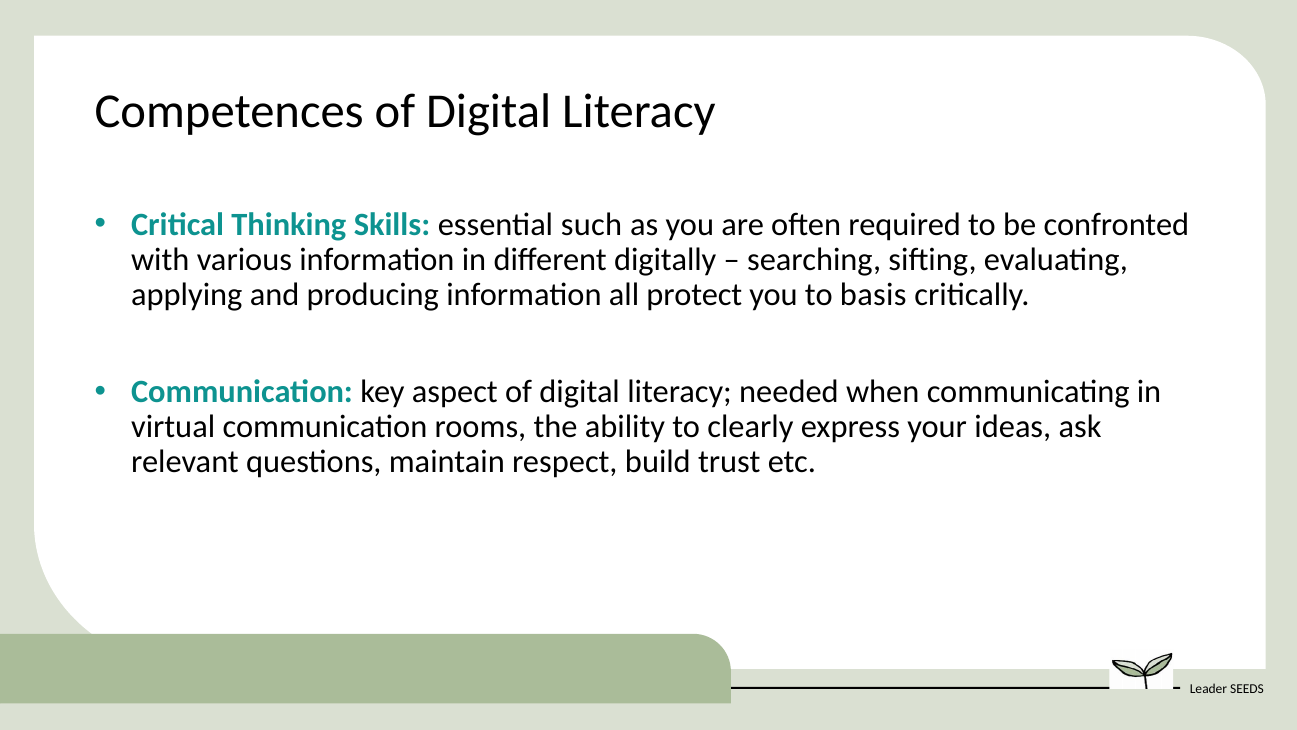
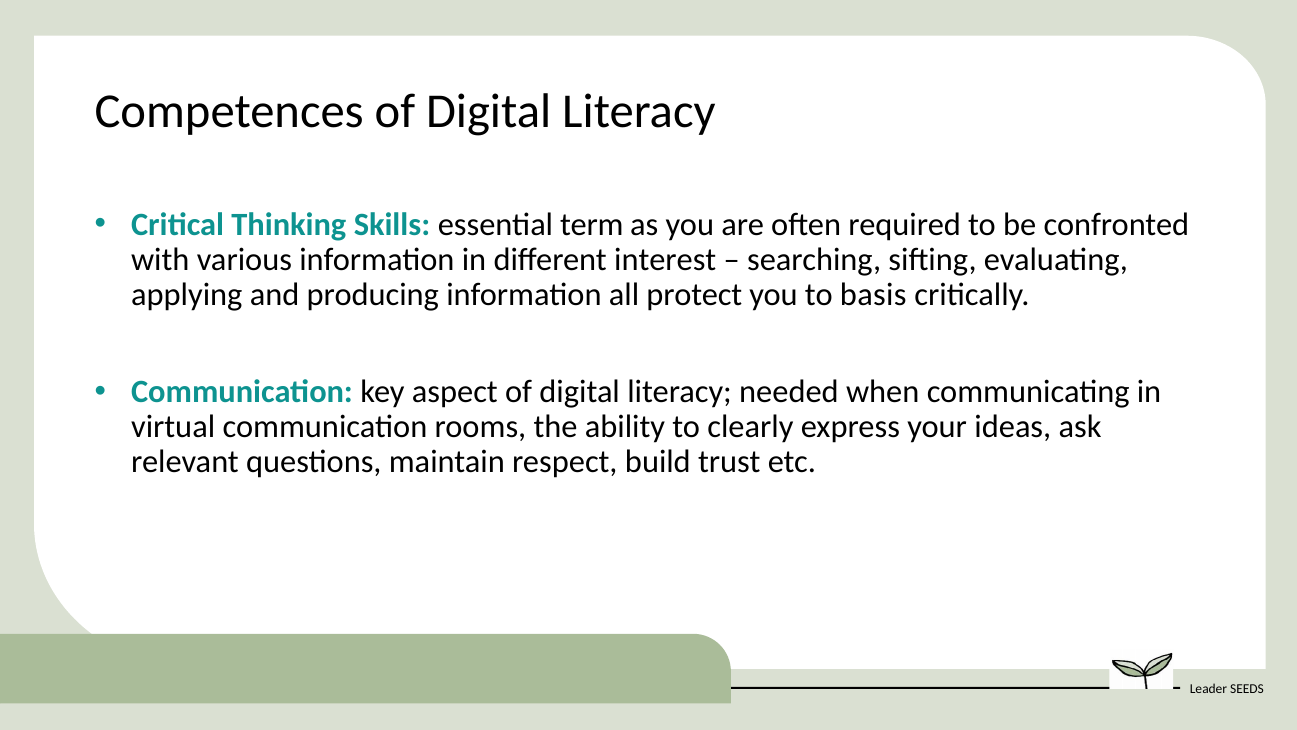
such: such -> term (592, 224)
digitally: digitally -> interest (665, 259)
